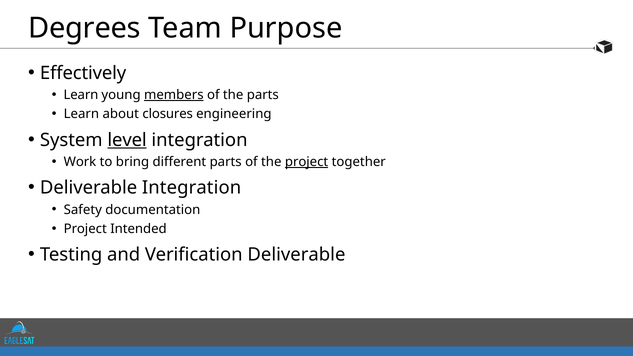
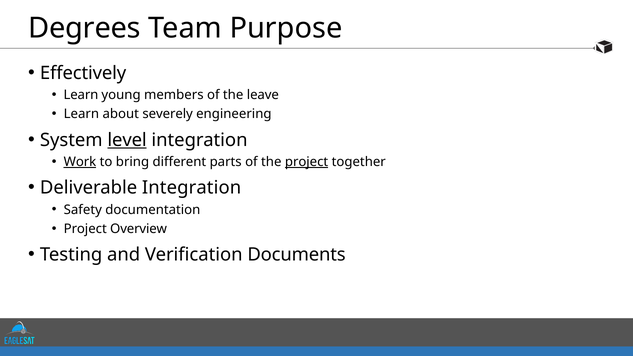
members underline: present -> none (174, 95)
the parts: parts -> leave (263, 95)
closures: closures -> severely (168, 114)
Work underline: none -> present (80, 162)
Intended: Intended -> Overview (139, 229)
Verification Deliverable: Deliverable -> Documents (297, 255)
